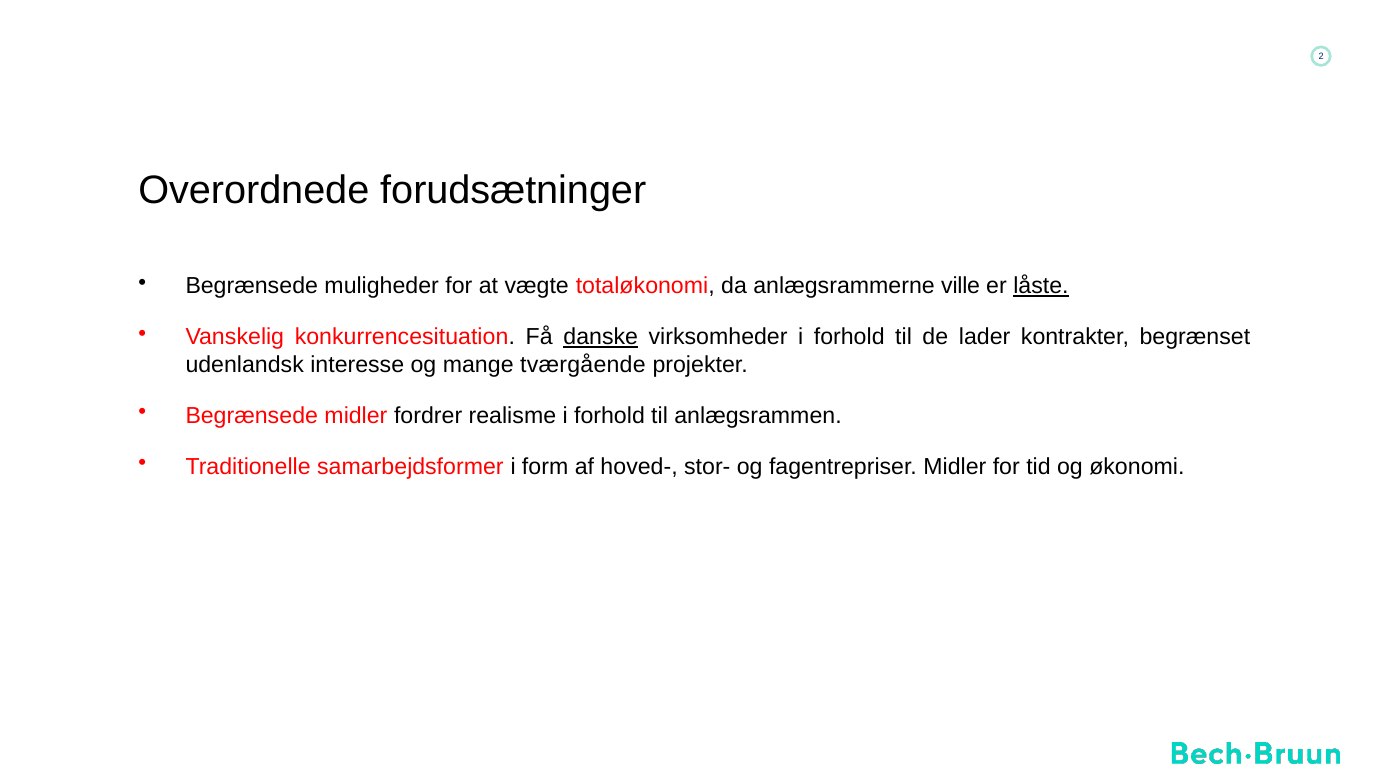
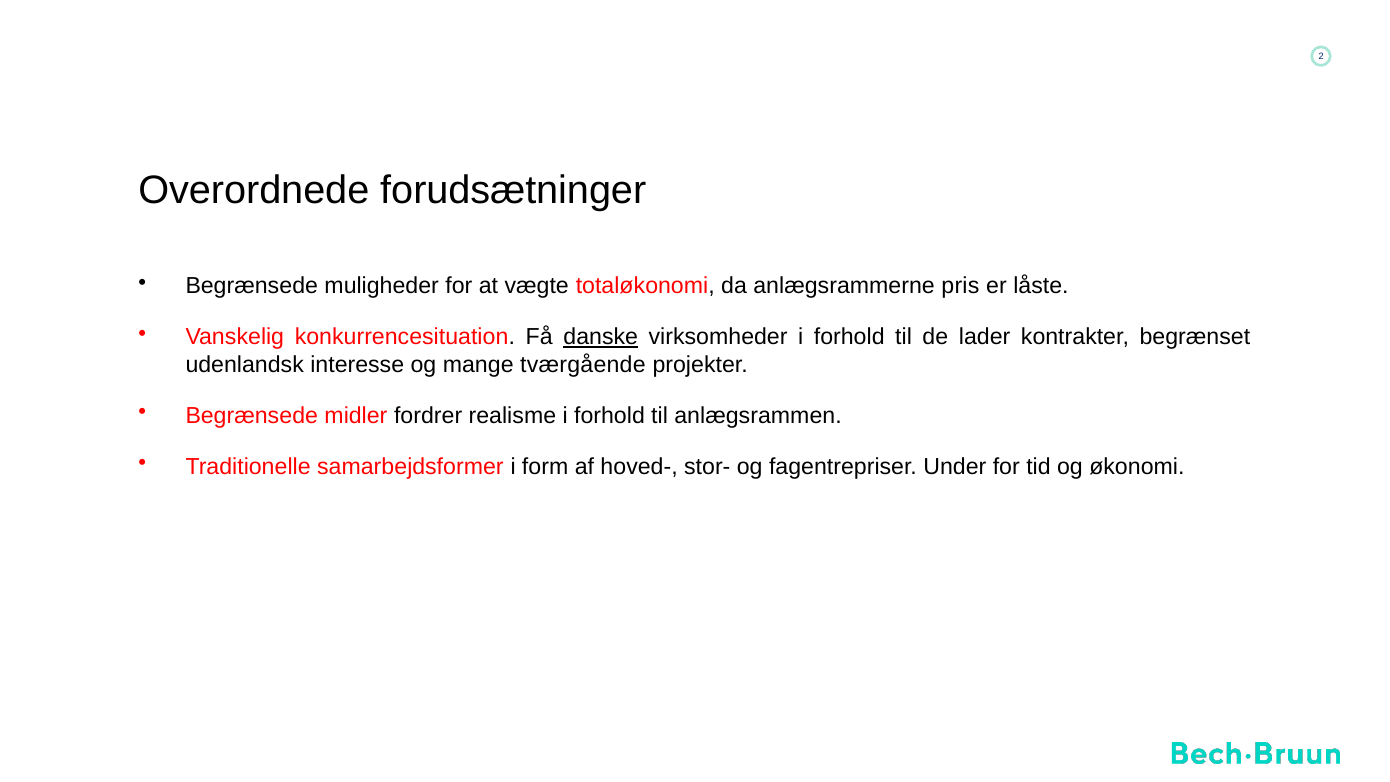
ville: ville -> pris (960, 286)
låste underline: present -> none (1041, 286)
fagentrepriser Midler: Midler -> Under (955, 467)
